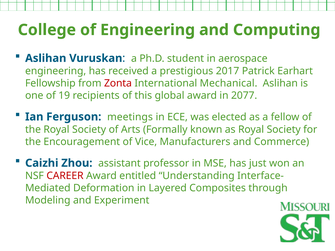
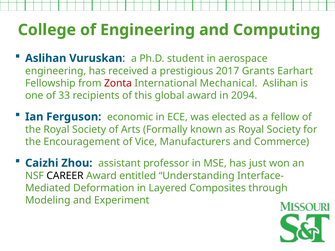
Patrick: Patrick -> Grants (258, 71)
19: 19 -> 33 (64, 96)
2077: 2077 -> 2094 (244, 96)
meetings: meetings -> economic (130, 117)
CAREER colour: red -> black (65, 176)
